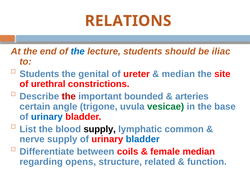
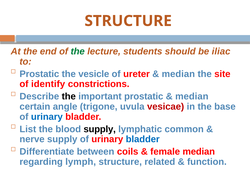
RELATIONS: RELATIONS -> STRUCTURE (128, 21)
the colour: blue -> green (78, 51)
Students: Students -> Prostatic (39, 74)
genital: genital -> vesicle (94, 74)
urethral: urethral -> identify (48, 84)
the colour: red -> black (69, 96)
important bounded: bounded -> prostatic (144, 96)
arteries: arteries -> median (192, 96)
vesicae colour: green -> red (166, 106)
opens: opens -> lymph (81, 161)
